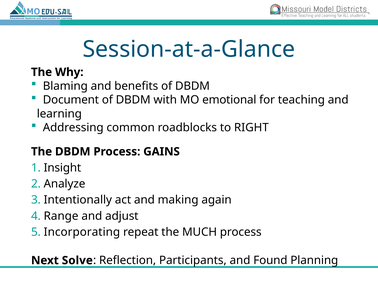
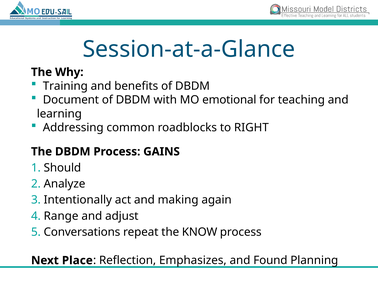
Blaming: Blaming -> Training (65, 86)
Insight: Insight -> Should (62, 167)
Incorporating: Incorporating -> Conversations (82, 232)
MUCH: MUCH -> KNOW (200, 232)
Solve: Solve -> Place (77, 260)
Participants: Participants -> Emphasizes (193, 260)
